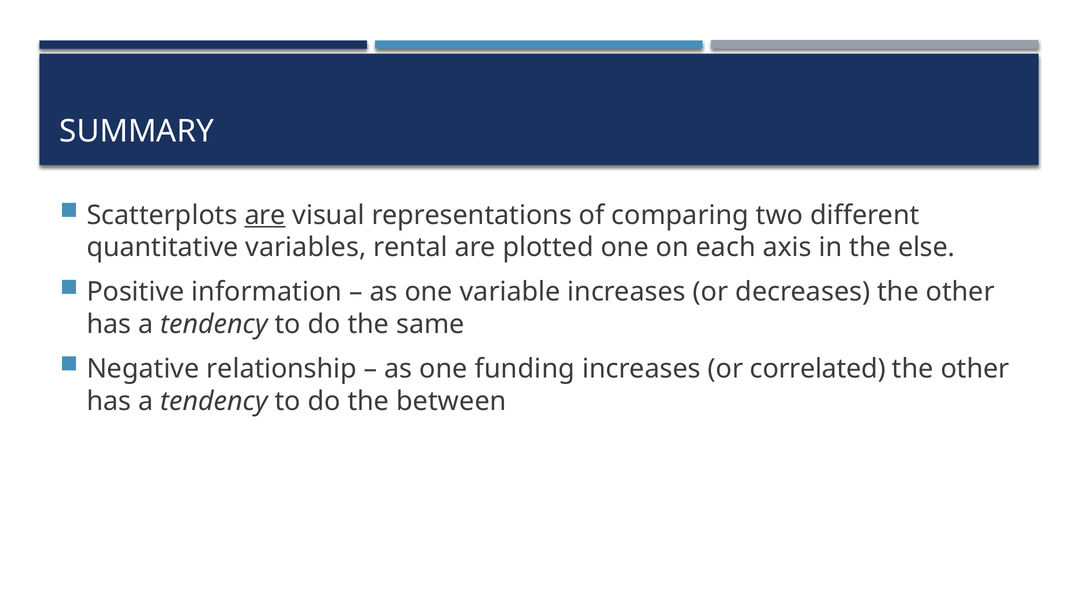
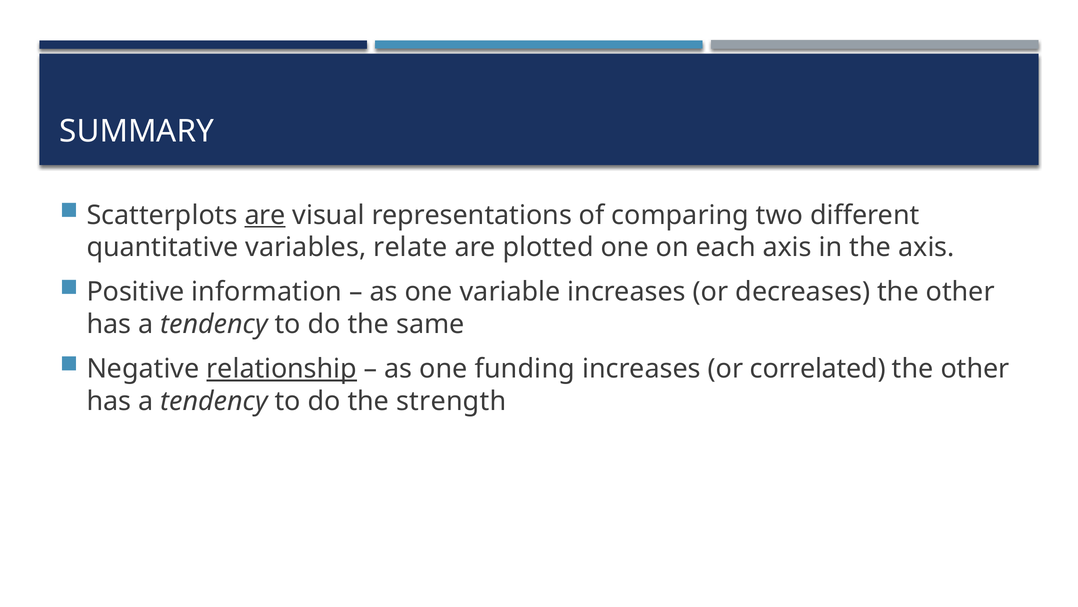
rental: rental -> relate (410, 247)
the else: else -> axis (926, 247)
relationship underline: none -> present (282, 369)
between: between -> strength (451, 401)
